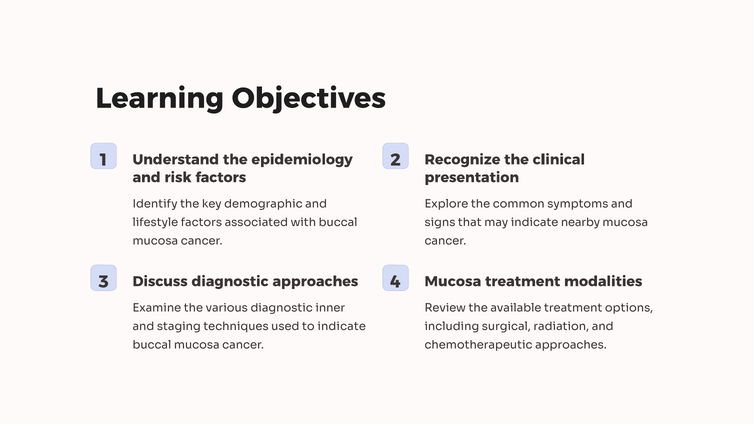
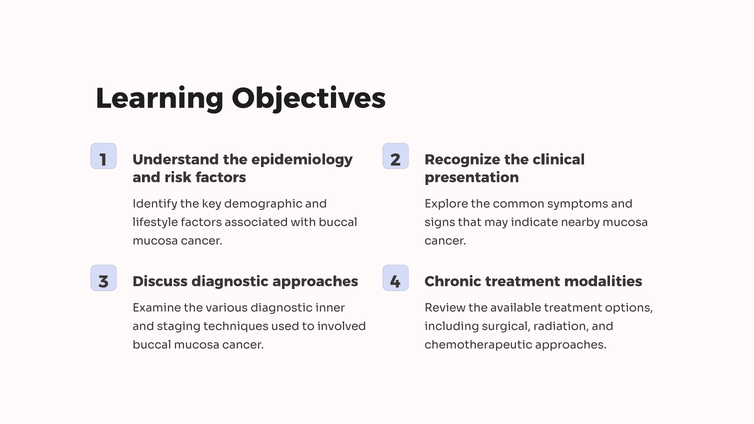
4 Mucosa: Mucosa -> Chronic (453, 282)
to indicate: indicate -> involved (342, 327)
